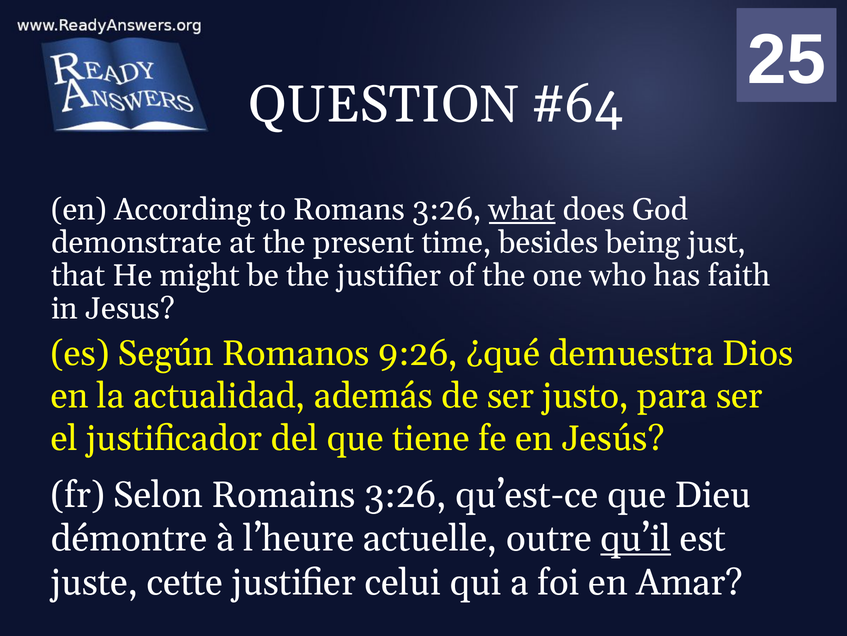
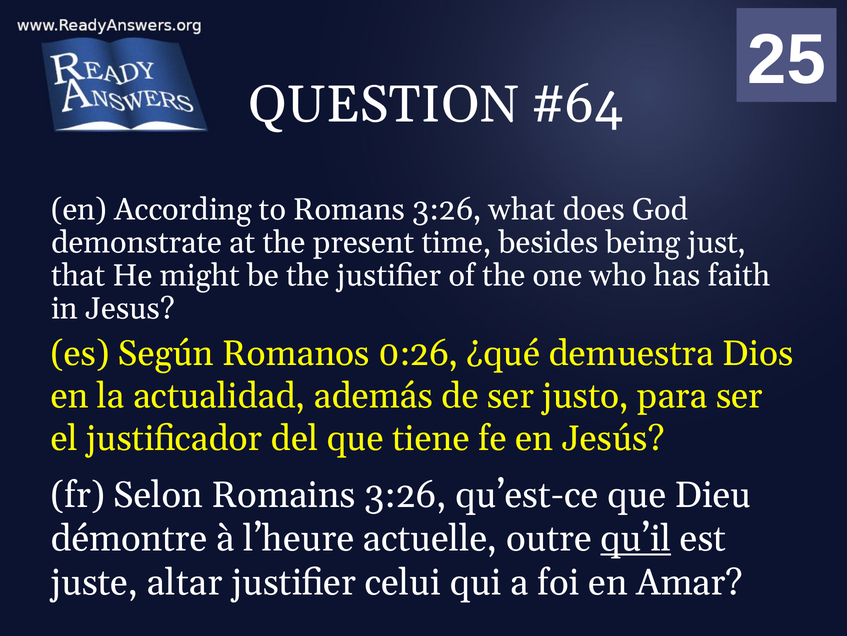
what underline: present -> none (522, 209)
9:26: 9:26 -> 0:26 (418, 353)
cette: cette -> altar (185, 582)
